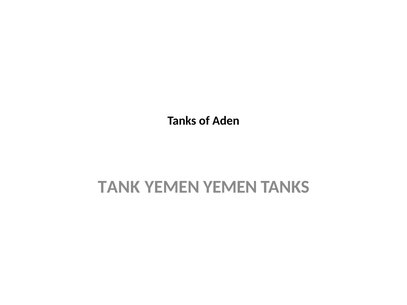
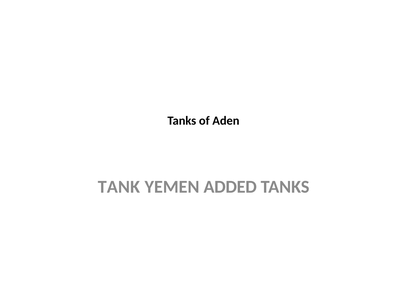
YEMEN YEMEN: YEMEN -> ADDED (230, 187)
